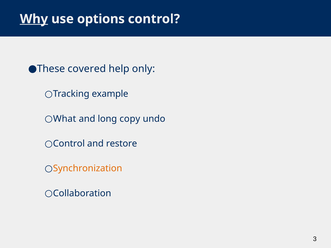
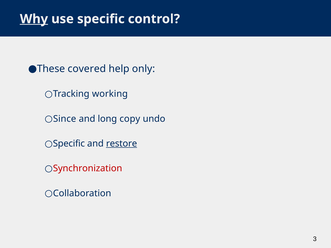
use options: options -> specific (101, 19)
example: example -> working (110, 94)
What: What -> Since (65, 119)
Control: Control -> Specific (69, 144)
restore underline: none -> present (122, 144)
Synchronization colour: orange -> red (88, 169)
